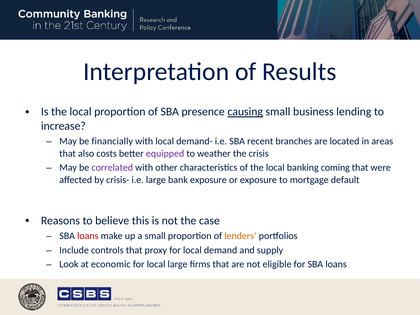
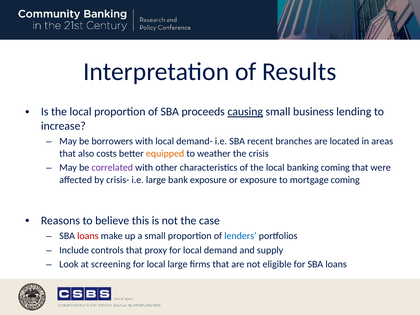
presence: presence -> proceeds (203, 112)
financially: financially -> borrowers (112, 141)
equipped colour: purple -> orange (165, 153)
mortgage default: default -> coming (345, 180)
lenders colour: orange -> blue (240, 236)
economic: economic -> screening (111, 264)
